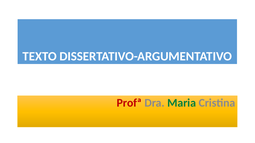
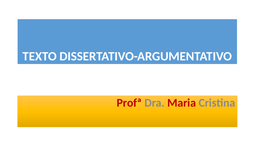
Maria colour: green -> red (182, 103)
